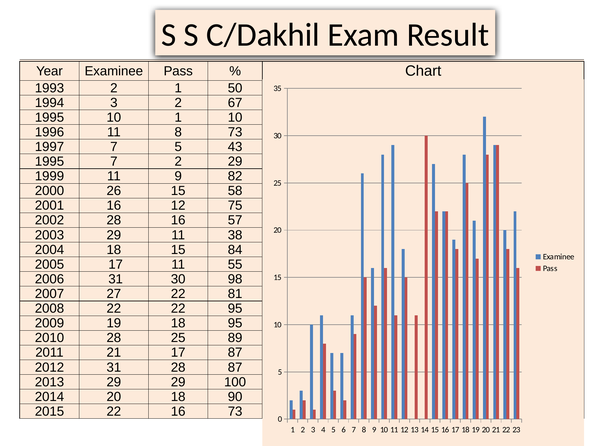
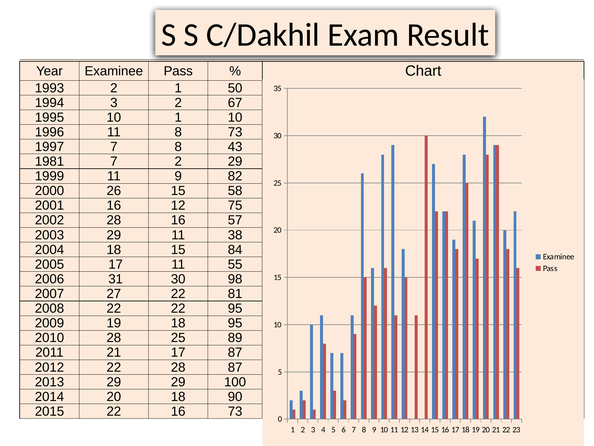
1997 7 5: 5 -> 8 (178, 147)
1995: 1995 -> 1981 (50, 161)
2012 31: 31 -> 22 (114, 367)
